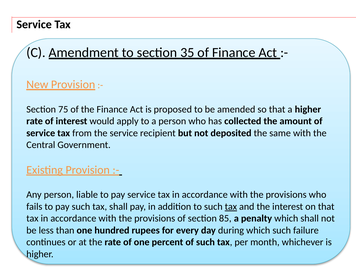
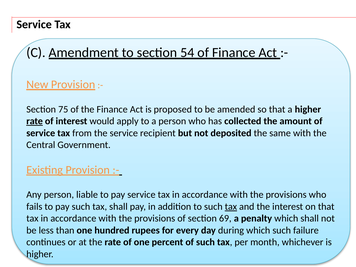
35: 35 -> 54 (187, 53)
rate underline: none -> present (35, 121)
85: 85 -> 69 (225, 218)
